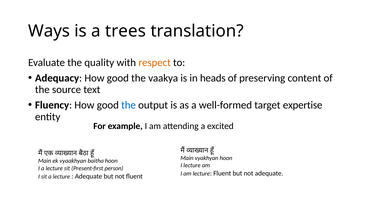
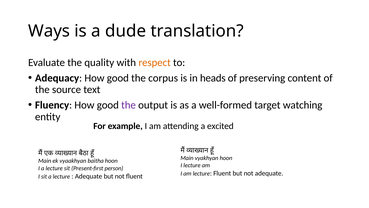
trees: trees -> dude (126, 31)
vaakya: vaakya -> corpus (163, 78)
the colour: blue -> purple (129, 105)
expertise: expertise -> watching (303, 105)
